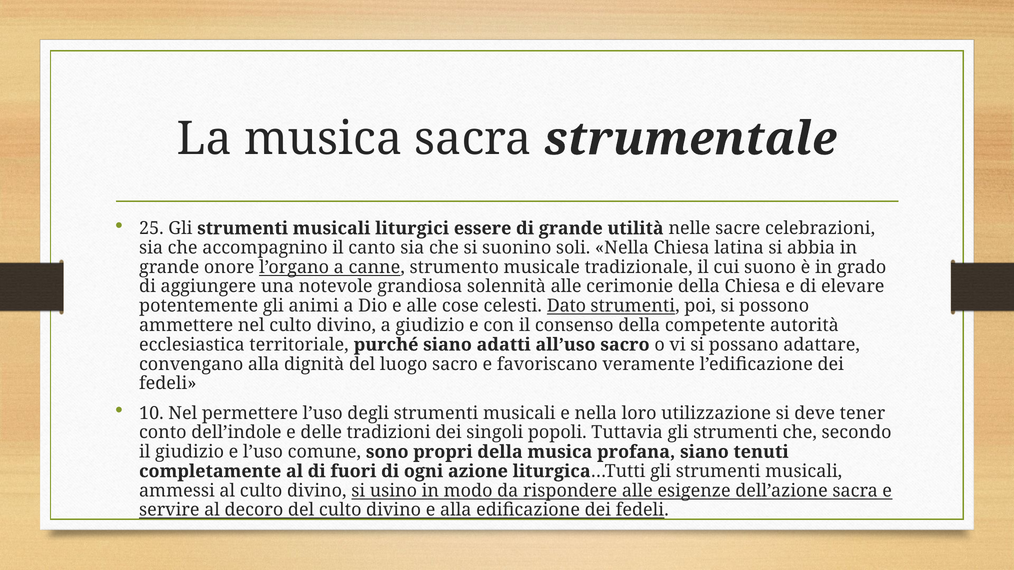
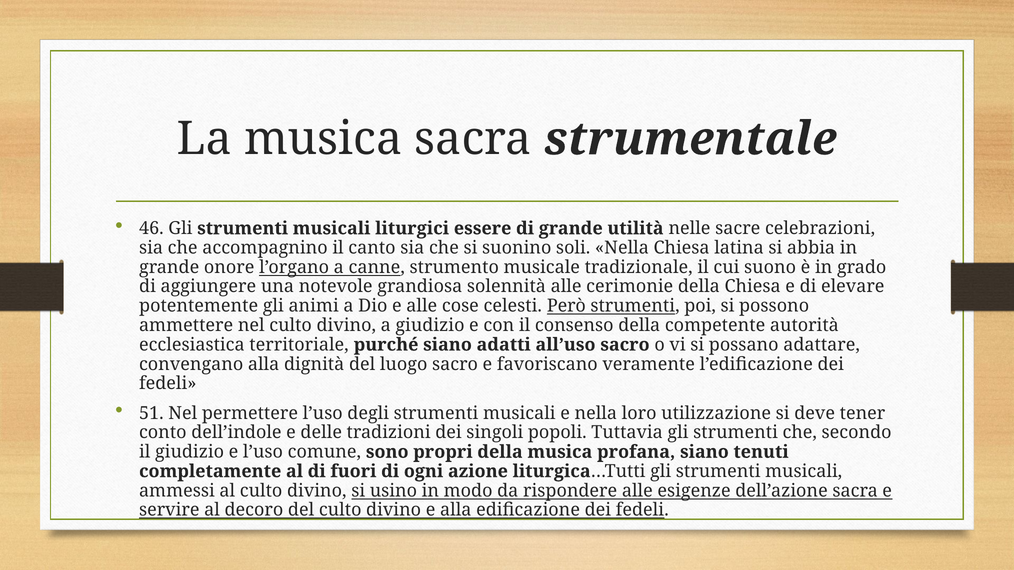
25: 25 -> 46 (151, 229)
Dato: Dato -> Però (566, 306)
10: 10 -> 51 (151, 413)
